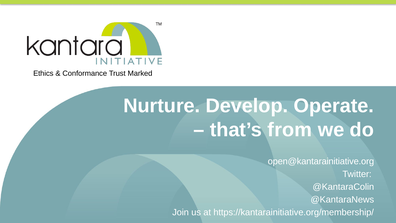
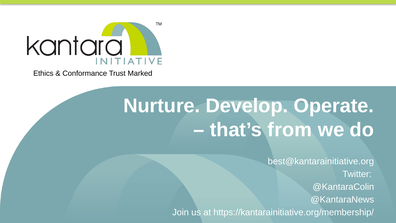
open@kantarainitiative.org: open@kantarainitiative.org -> best@kantarainitiative.org (321, 161)
